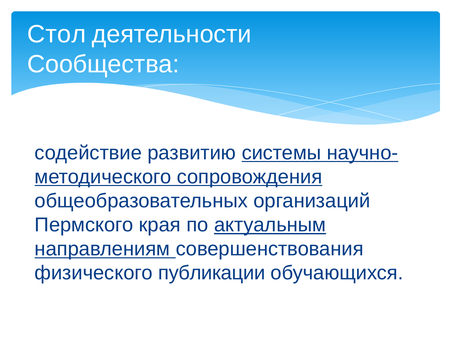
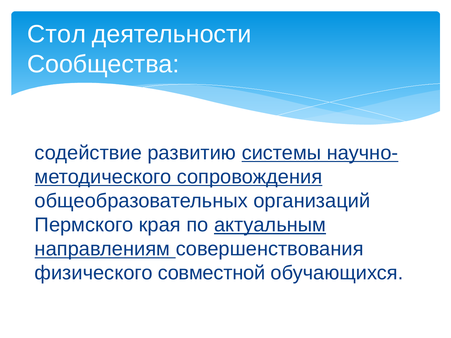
публикации: публикации -> совместной (212, 273)
